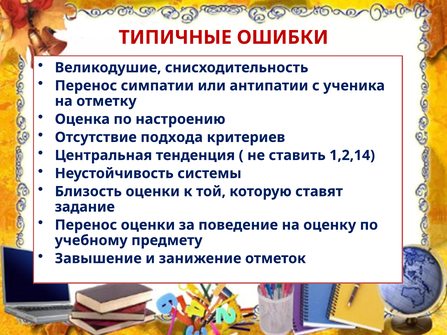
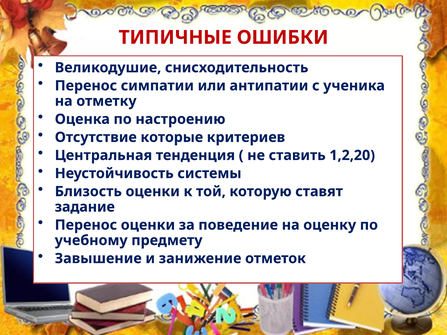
подхода: подхода -> которые (172, 137)
1,2,14: 1,2,14 -> 1,2,20 (352, 155)
